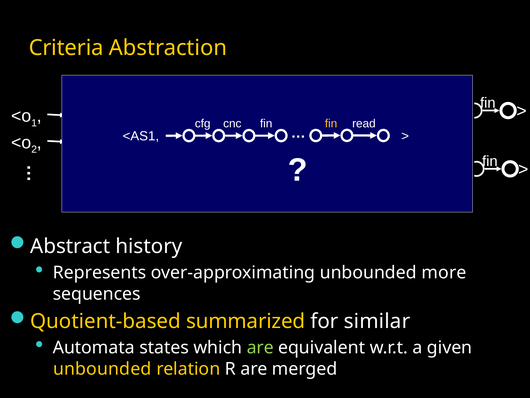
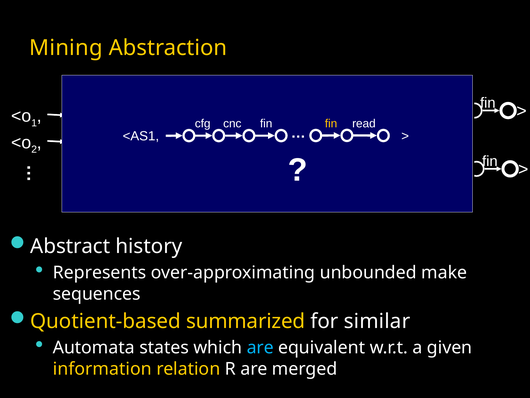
Criteria: Criteria -> Mining (66, 48)
more: more -> make (444, 272)
are colour: light green -> light blue (260, 347)
unbounded: unbounded -> information (102, 368)
